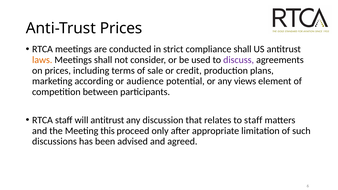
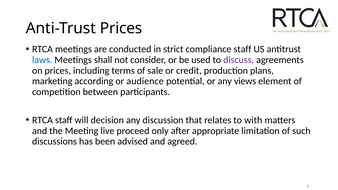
compliance shall: shall -> staff (242, 49)
laws colour: orange -> blue (42, 60)
will antitrust: antitrust -> decision (107, 120)
to staff: staff -> with (253, 120)
this: this -> live (107, 131)
